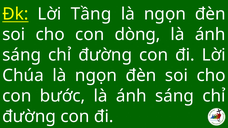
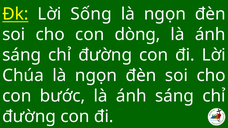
Tầng: Tầng -> Sống (91, 14)
